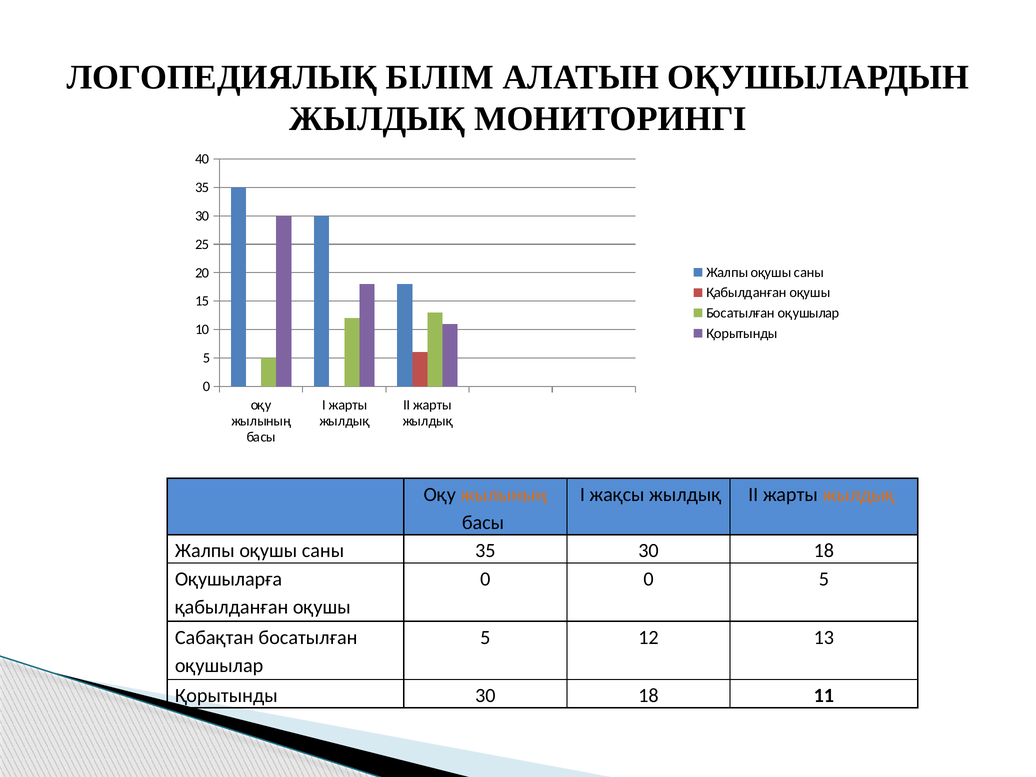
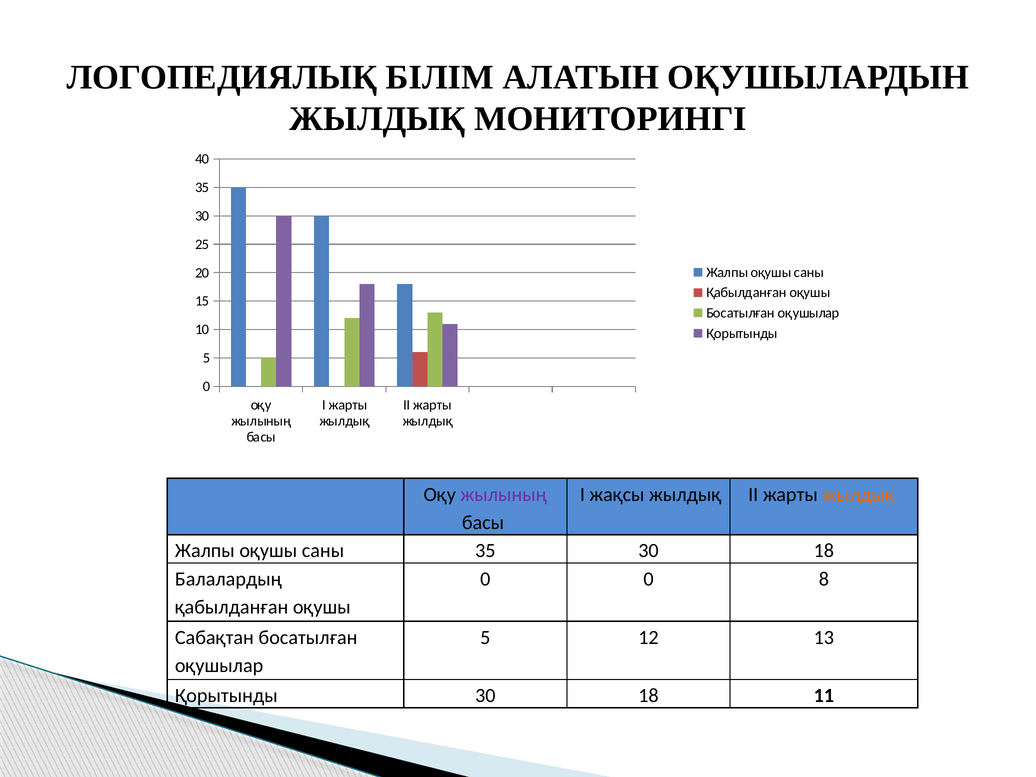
жылының colour: orange -> purple (504, 494)
Оқушыларға: Оқушыларға -> Балалардың (228, 579)
0 0 5: 5 -> 8 (824, 579)
